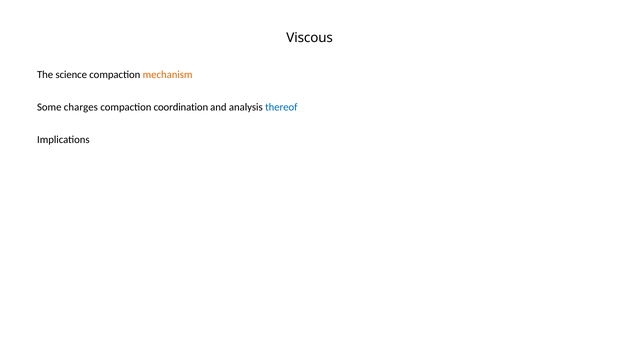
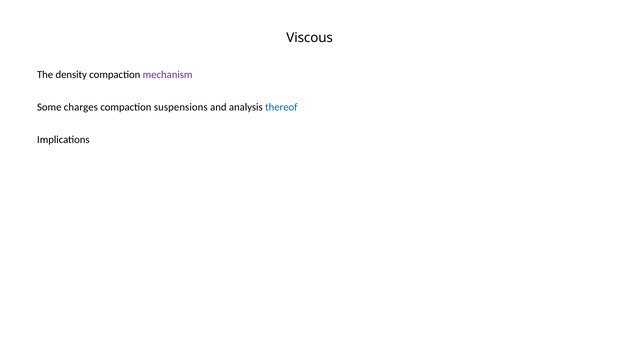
science: science -> density (71, 74)
mechanism colour: orange -> purple (168, 74)
coordination: coordination -> suspensions (181, 107)
